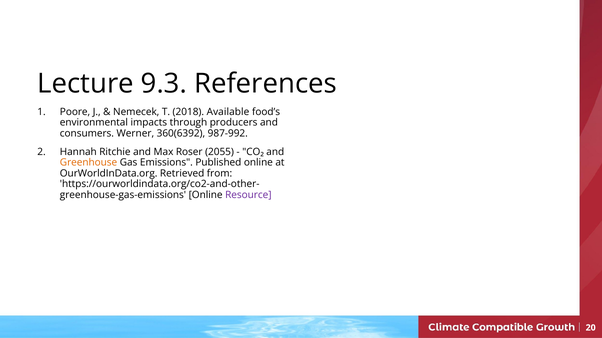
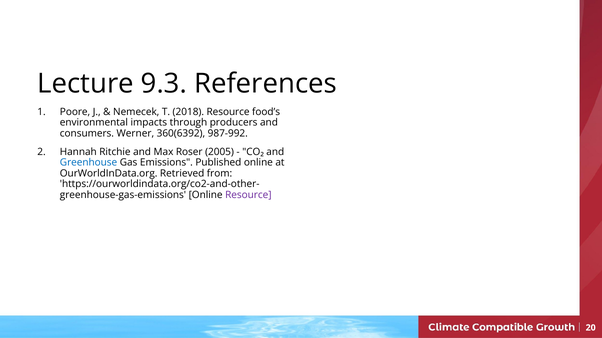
2018 Available: Available -> Resource (228, 112)
2055: 2055 -> 2005 (220, 152)
Greenhouse colour: orange -> blue (89, 163)
